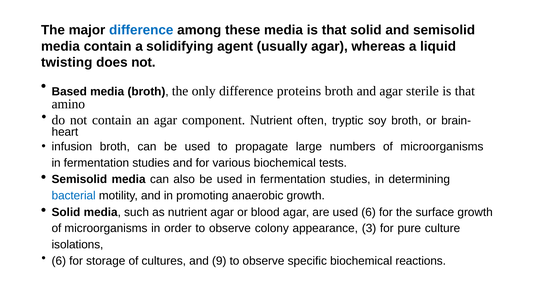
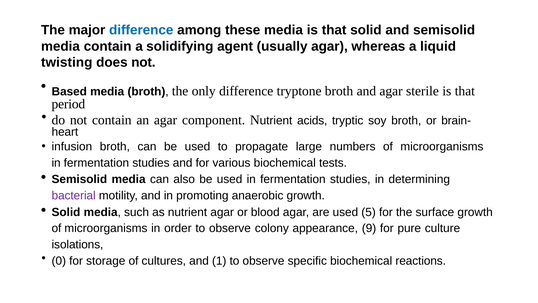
proteins: proteins -> tryptone (299, 91)
amino: amino -> period (68, 104)
often: often -> acids (312, 121)
bacterial colour: blue -> purple (74, 195)
used 6: 6 -> 5 (369, 212)
3: 3 -> 9 (369, 228)
6: 6 -> 0 (59, 261)
9: 9 -> 1 (219, 261)
